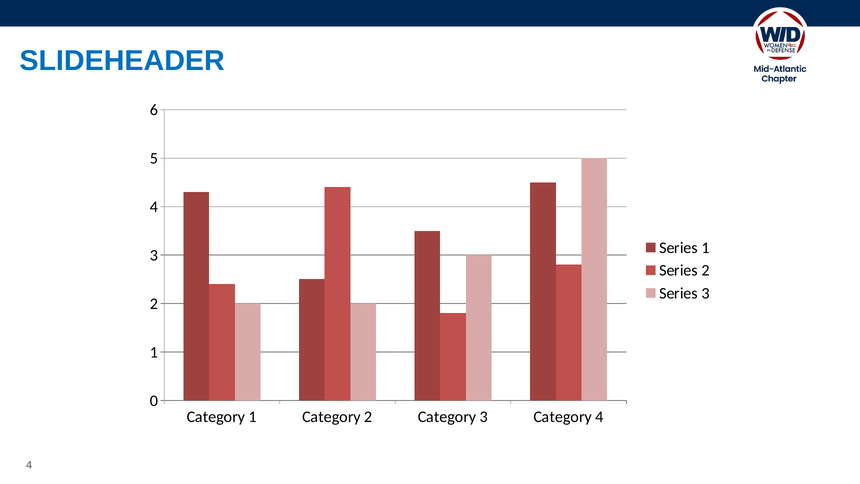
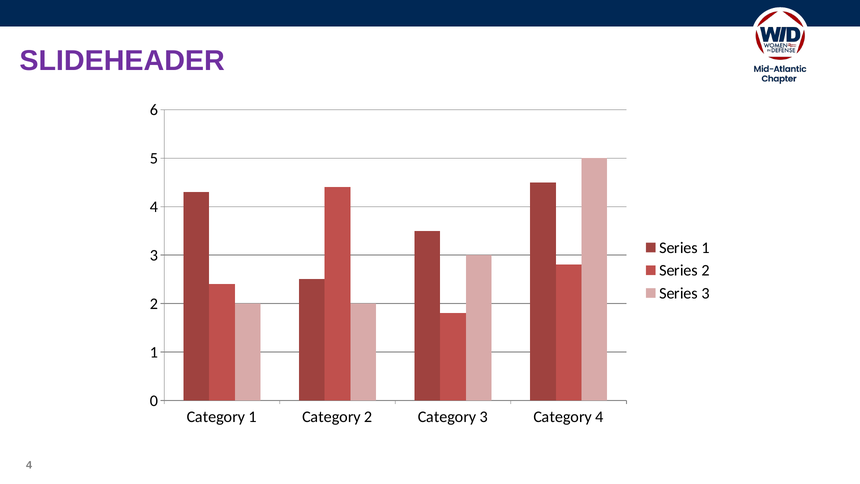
SLIDEHEADER colour: blue -> purple (122, 61)
